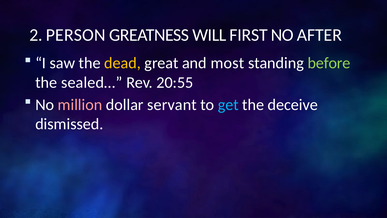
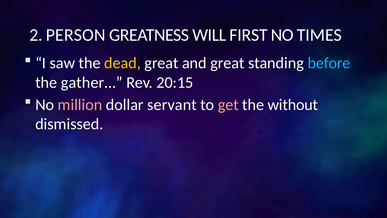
AFTER: AFTER -> TIMES (319, 35)
and most: most -> great (227, 63)
before colour: light green -> light blue (329, 63)
sealed…: sealed… -> gather… (92, 82)
20:55: 20:55 -> 20:15 (175, 82)
get colour: light blue -> pink (228, 105)
deceive: deceive -> without (293, 105)
